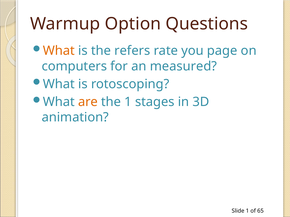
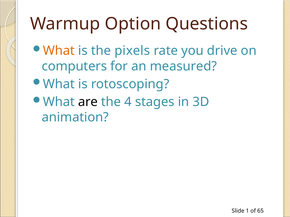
refers: refers -> pixels (132, 51)
page: page -> drive (222, 51)
are colour: orange -> black (88, 102)
the 1: 1 -> 4 (128, 102)
